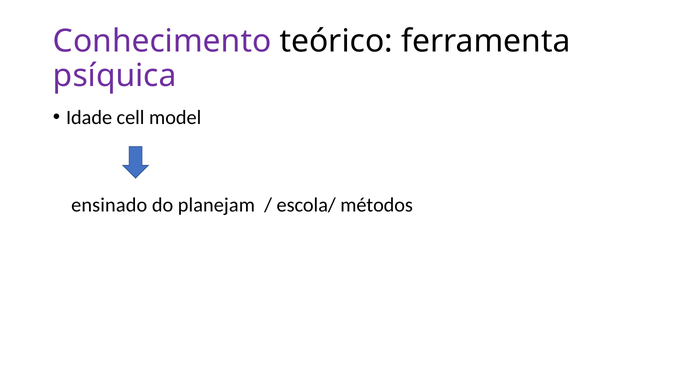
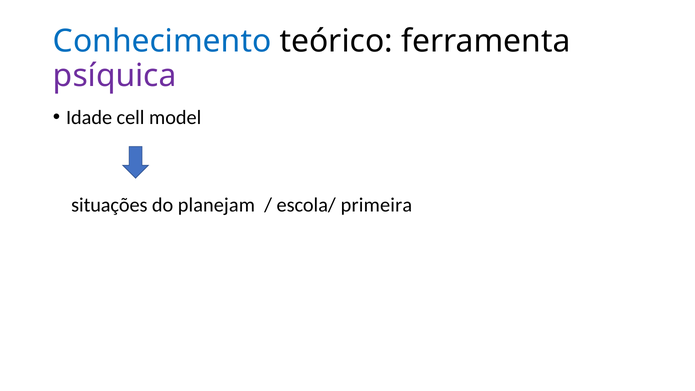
Conhecimento colour: purple -> blue (162, 41)
ensinado: ensinado -> situações (109, 205)
métodos: métodos -> primeira (376, 205)
